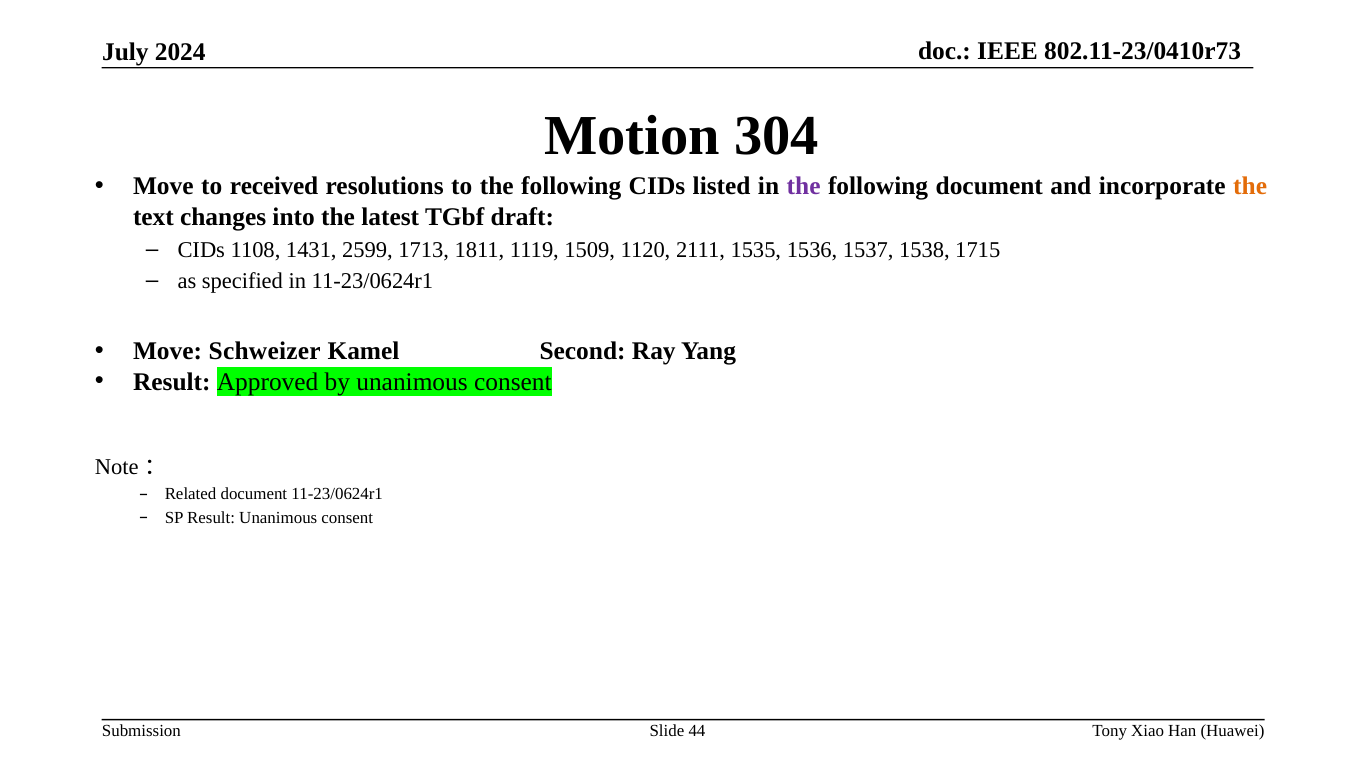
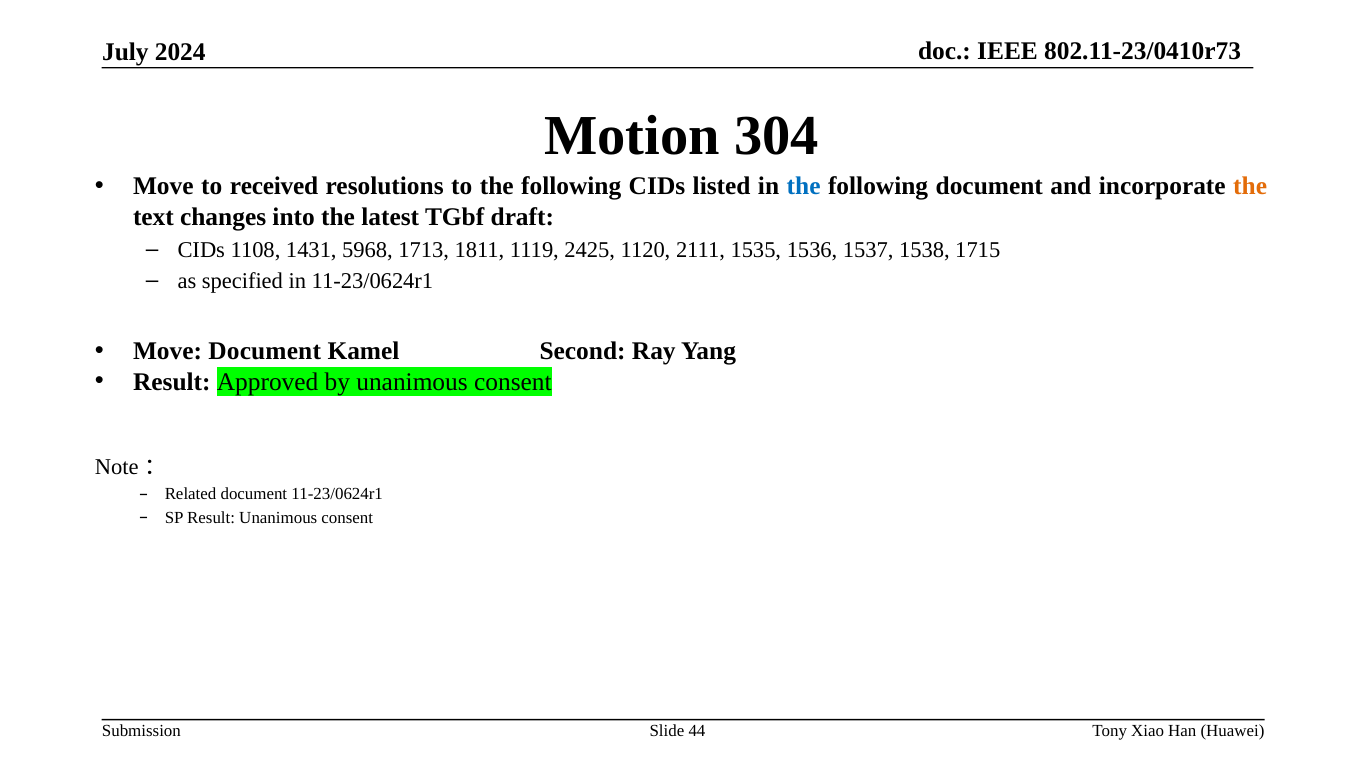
the colour: purple -> blue (804, 186)
2599: 2599 -> 5968 (368, 250)
1509: 1509 -> 2425 (590, 250)
Move Schweizer: Schweizer -> Document (265, 351)
